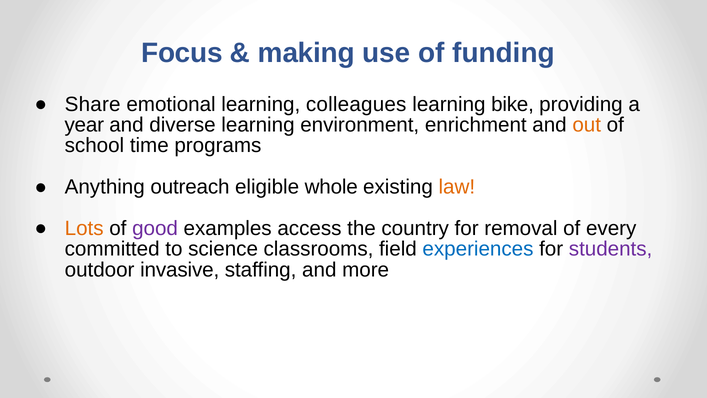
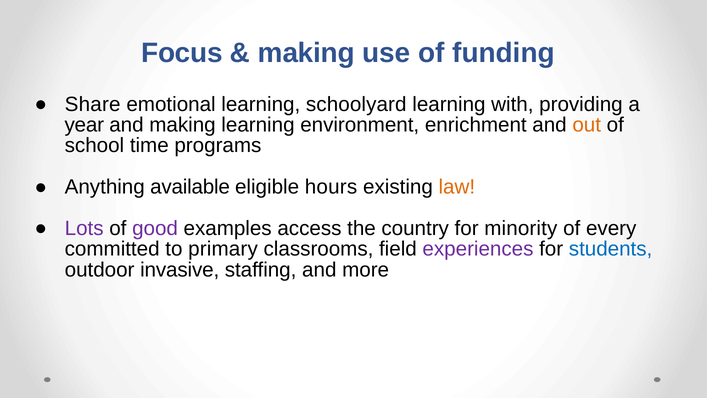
colleagues: colleagues -> schoolyard (356, 104)
bike: bike -> with (512, 104)
and diverse: diverse -> making (183, 125)
outreach: outreach -> available (190, 187)
whole: whole -> hours (331, 187)
Lots colour: orange -> purple (84, 228)
removal: removal -> minority (521, 228)
science: science -> primary (223, 249)
experiences colour: blue -> purple (478, 249)
students colour: purple -> blue (611, 249)
